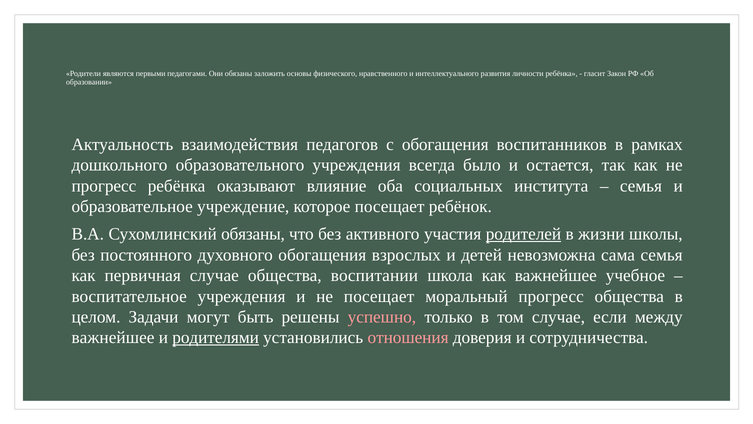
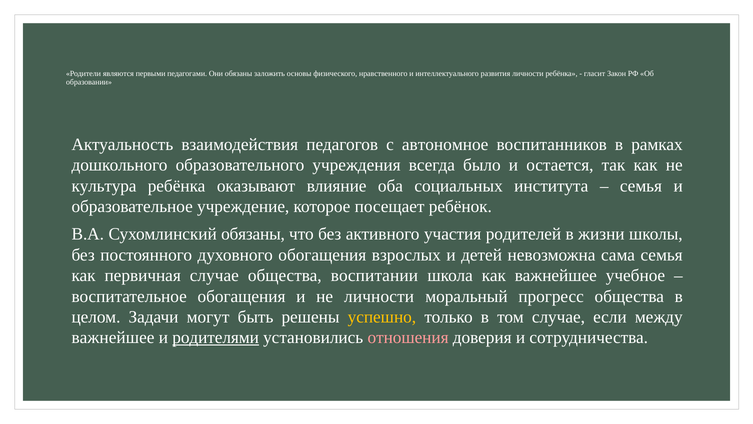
с обогащения: обогащения -> автономное (445, 144)
прогресс: прогресс -> культура (104, 186)
родителей underline: present -> none (523, 234)
воспитательное учреждения: учреждения -> обогащения (242, 296)
не посещает: посещает -> личности (379, 296)
успешно colour: pink -> yellow (382, 317)
